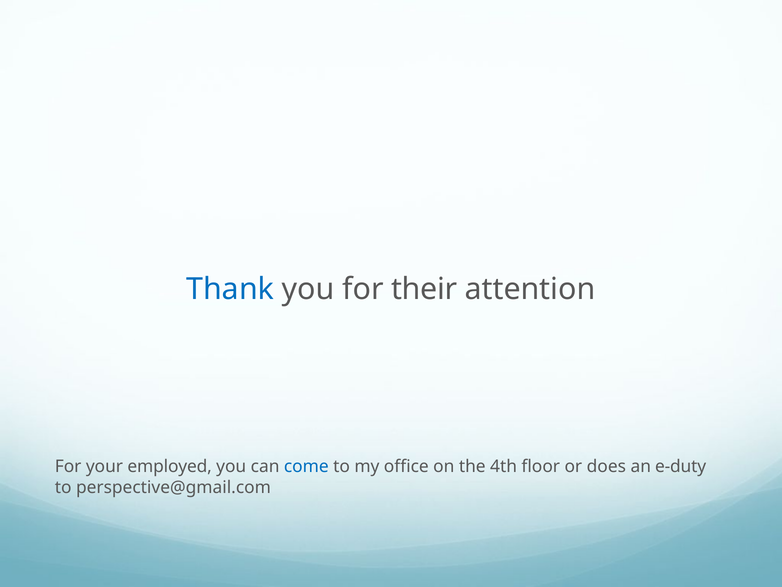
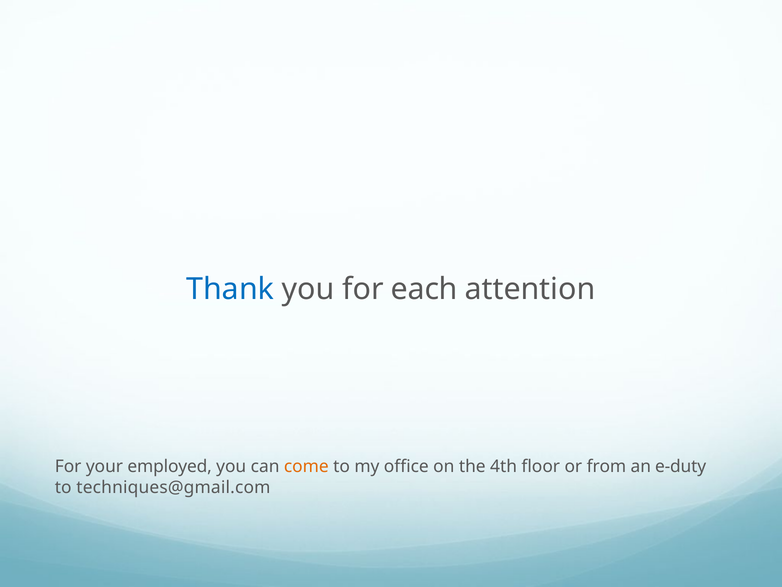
their: their -> each (424, 289)
come colour: blue -> orange (306, 466)
does: does -> from (606, 466)
perspective@gmail.com: perspective@gmail.com -> techniques@gmail.com (173, 487)
